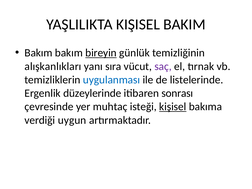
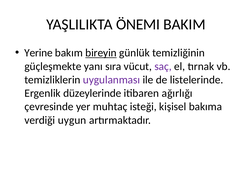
YAŞLILIKTA KIŞISEL: KIŞISEL -> ÖNEMI (138, 24)
Bakım: Bakım -> Yerine (39, 53)
alışkanlıkları: alışkanlıkları -> güçleşmekte (53, 66)
uygulanması colour: blue -> purple (112, 80)
sonrası: sonrası -> ağırlığı (177, 93)
kişisel underline: present -> none (173, 107)
